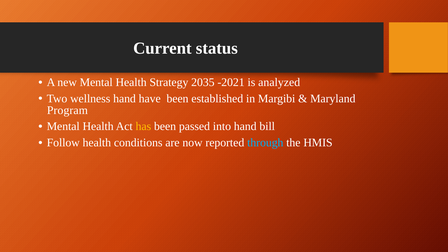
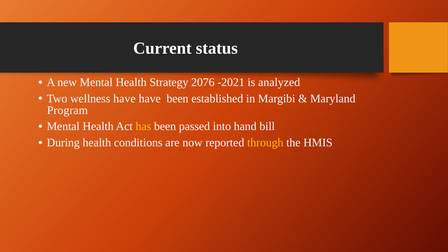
2035: 2035 -> 2076 (203, 82)
wellness hand: hand -> have (124, 99)
Follow: Follow -> During (63, 143)
through colour: light blue -> yellow (265, 143)
